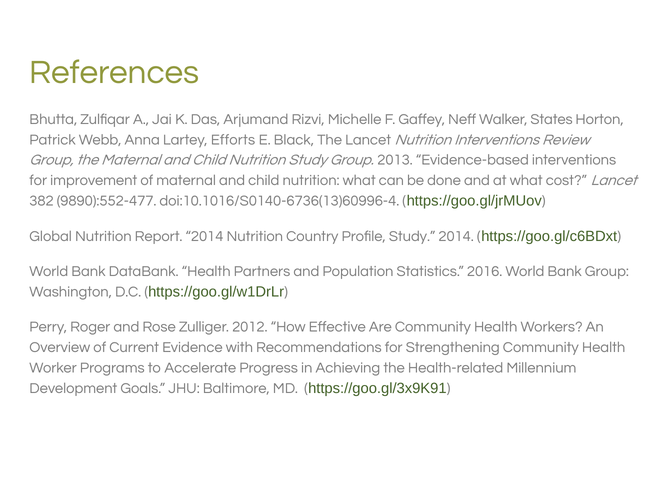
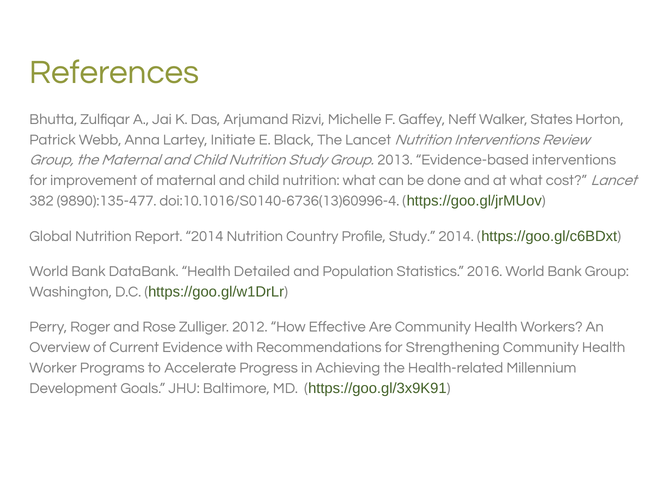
Efforts: Efforts -> Initiate (233, 140)
9890):552-477: 9890):552-477 -> 9890):135-477 (107, 201)
Partners: Partners -> Detailed (262, 271)
